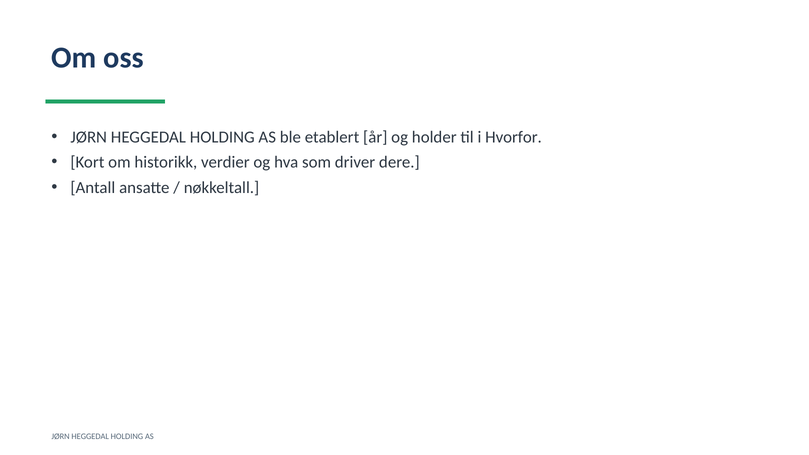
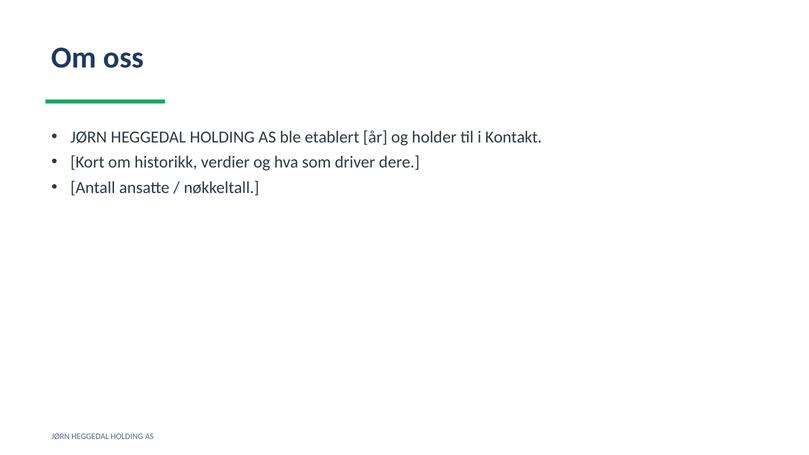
Hvorfor: Hvorfor -> Kontakt (514, 137)
